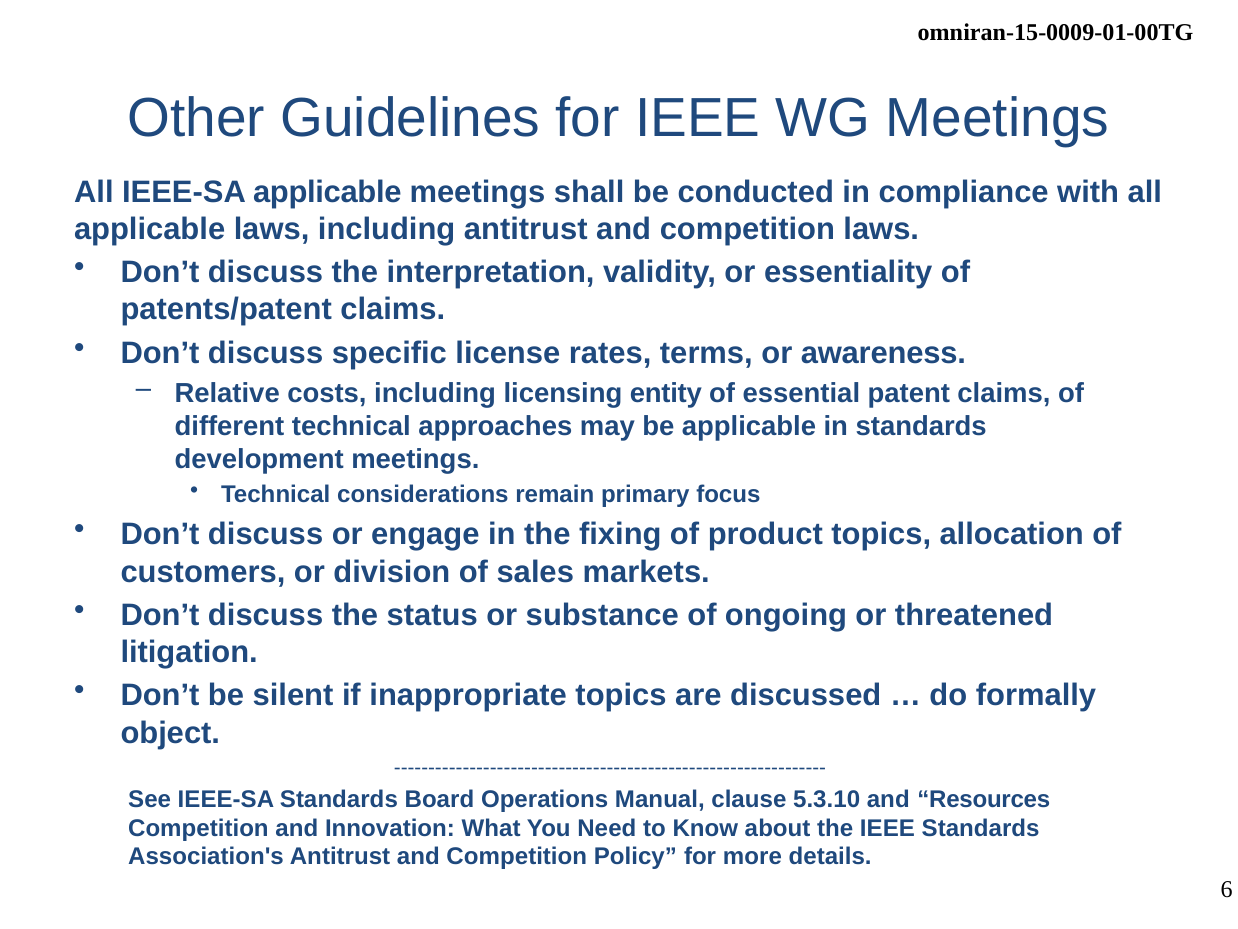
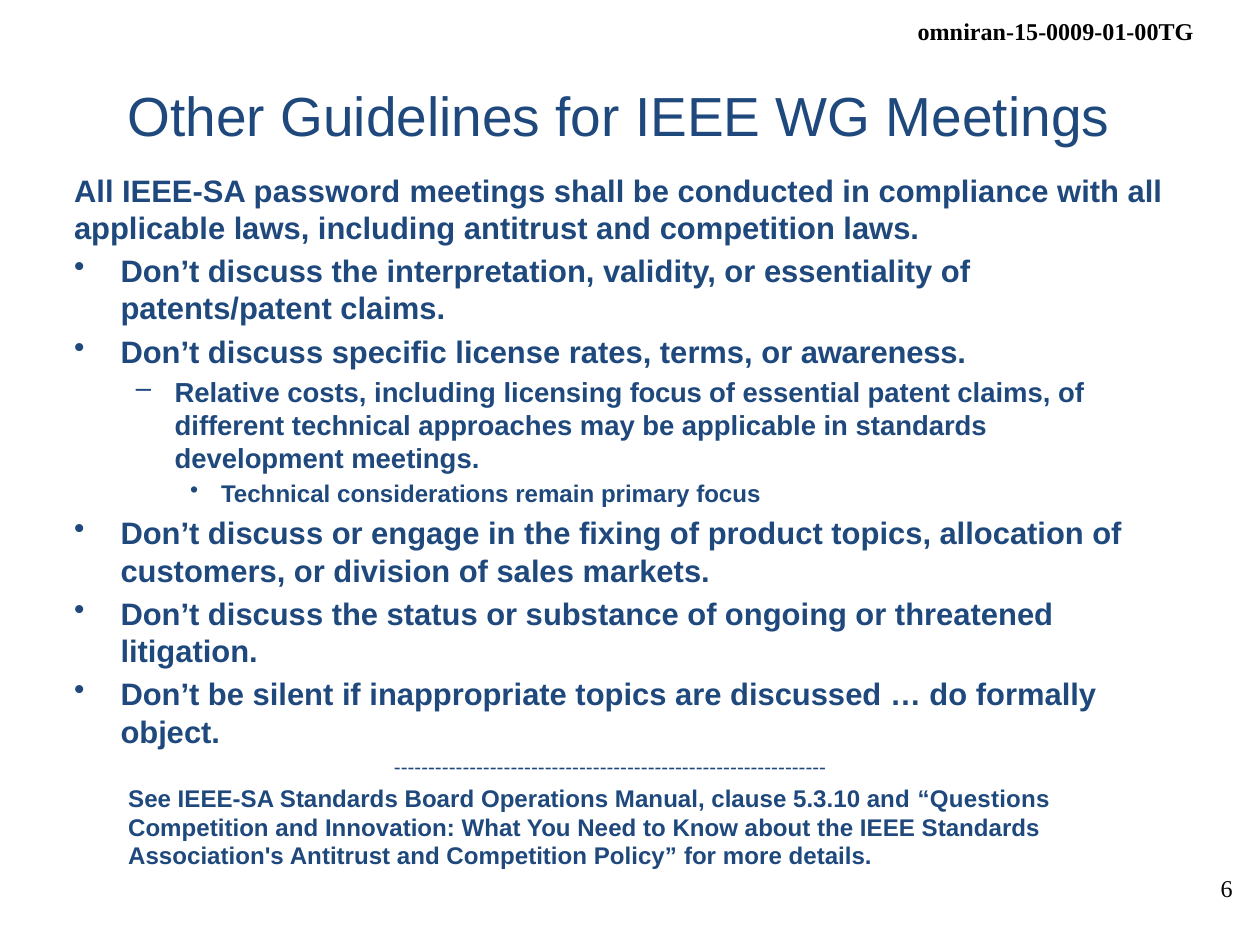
IEEE-SA applicable: applicable -> password (327, 192)
licensing entity: entity -> focus (666, 393)
Resources: Resources -> Questions (984, 799)
